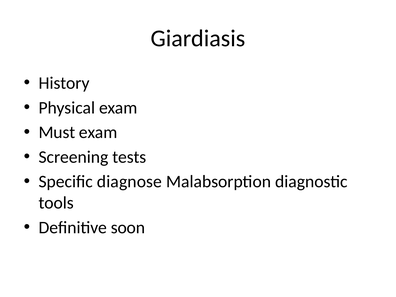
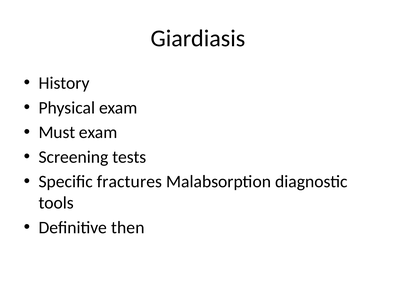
diagnose: diagnose -> fractures (129, 182)
soon: soon -> then (128, 227)
